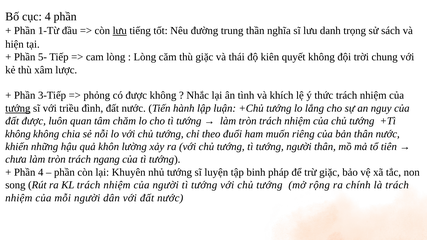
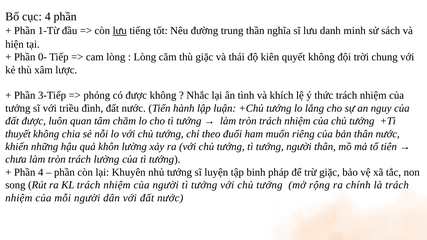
trọng: trọng -> minh (355, 31)
5-: 5- -> 0- (42, 57)
tướng underline: present -> none (18, 108)
không: không -> thuyết (18, 134)
trách ngang: ngang -> lường (107, 160)
